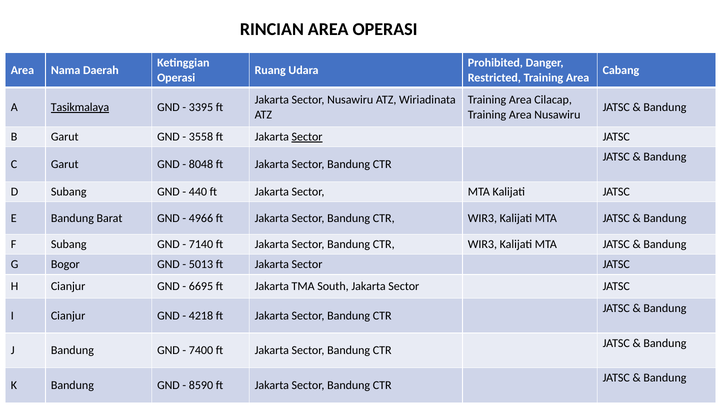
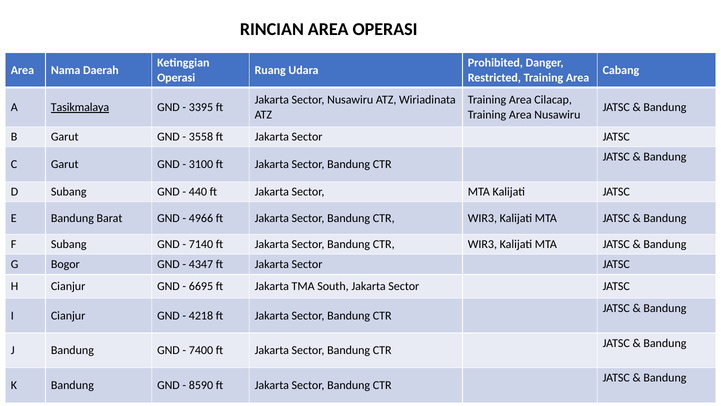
Sector underline: present -> none (307, 137)
8048: 8048 -> 3100 (201, 164)
5013: 5013 -> 4347 (201, 264)
